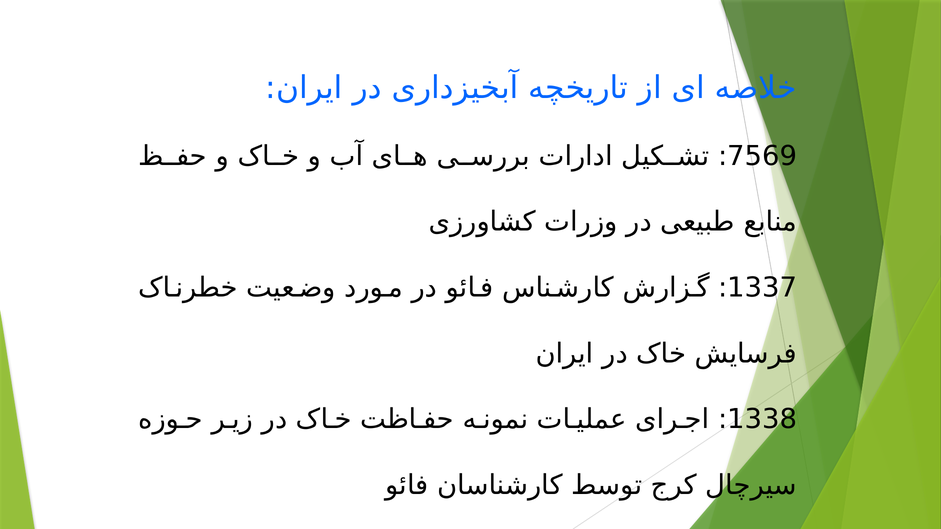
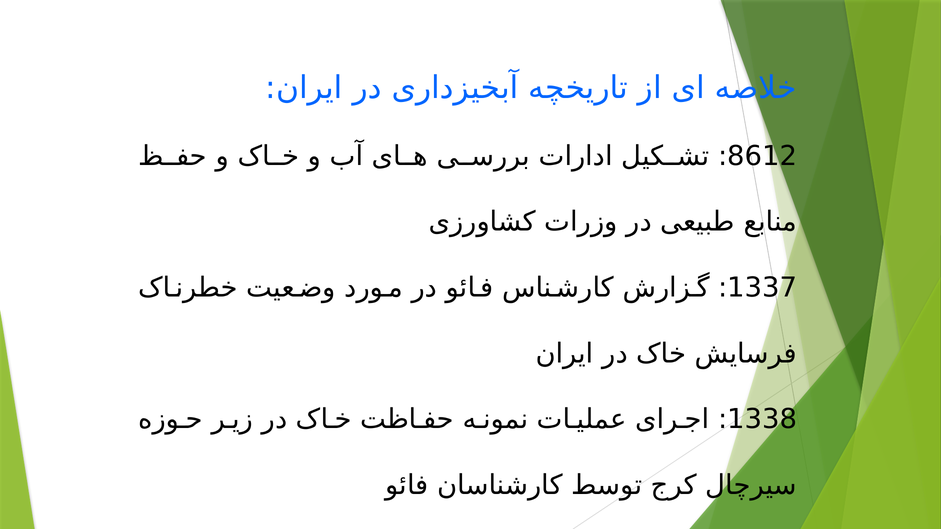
7569: 7569 -> 8612 (762, 156)
